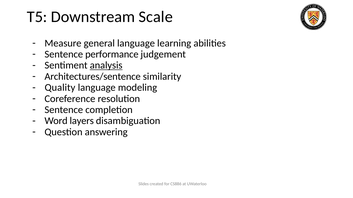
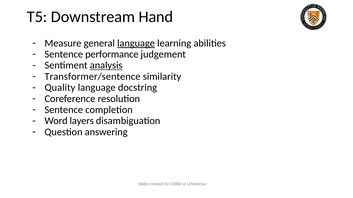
Scale: Scale -> Hand (156, 17)
language underline: none -> present (136, 43)
Architectures/sentence: Architectures/sentence -> Transformer/sentence (93, 77)
modeling: modeling -> docstring (138, 88)
